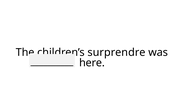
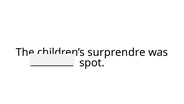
here: here -> spot (92, 63)
